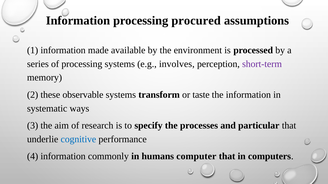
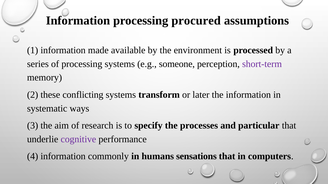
involves: involves -> someone (177, 64)
observable: observable -> conflicting (83, 95)
taste: taste -> later (201, 95)
cognitive colour: blue -> purple (78, 140)
computer: computer -> sensations (196, 157)
